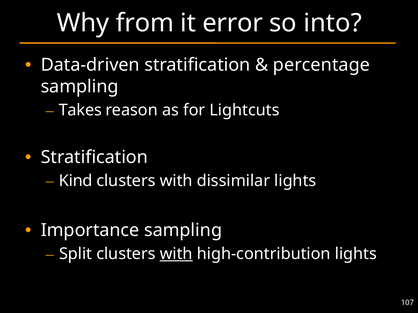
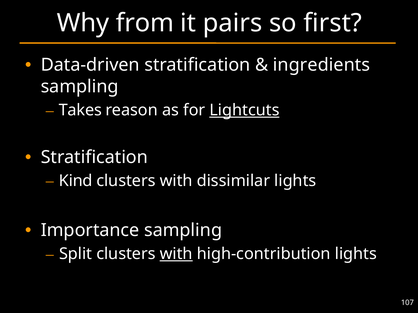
error: error -> pairs (233, 23)
into: into -> first (333, 23)
percentage: percentage -> ingredients (322, 65)
Lightcuts underline: none -> present (244, 110)
